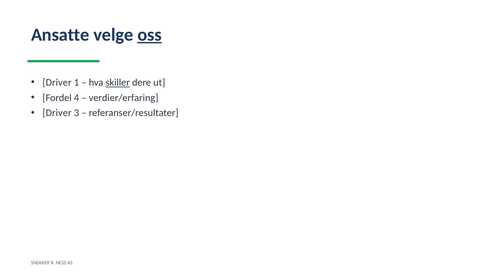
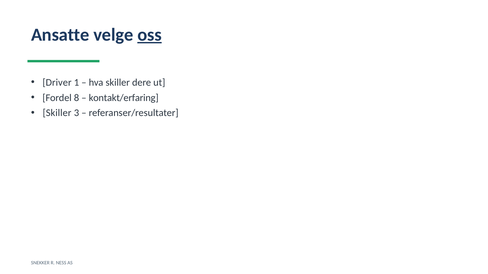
skiller underline: present -> none (118, 83)
4: 4 -> 8 (77, 98)
verdier/erfaring: verdier/erfaring -> kontakt/erfaring (124, 98)
Driver: Driver -> Skiller (57, 113)
